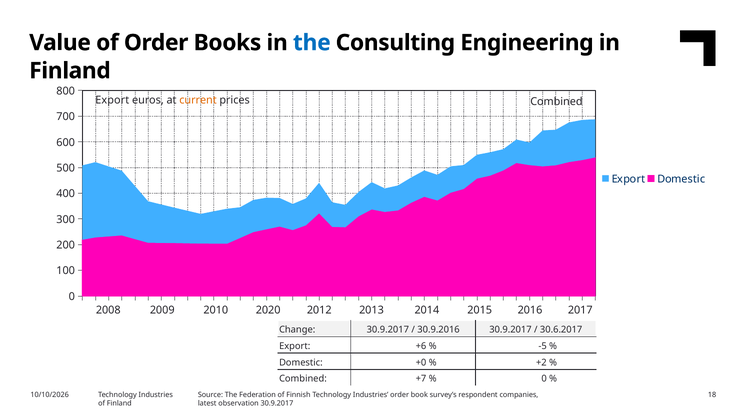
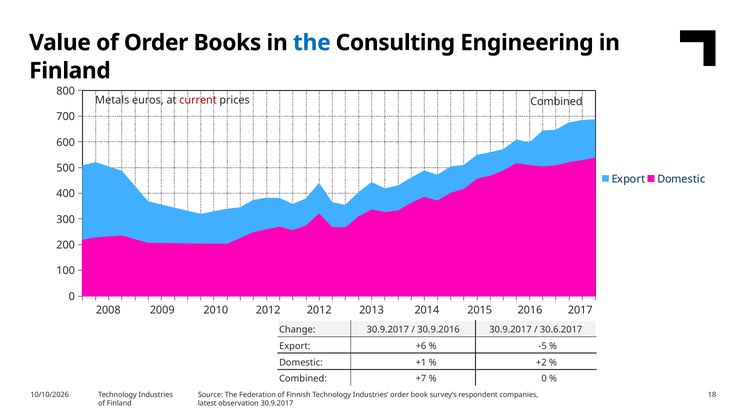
Export: Export -> Metals (112, 100)
current colour: orange -> red (198, 100)
2010 2020: 2020 -> 2012 (268, 310)
+0: +0 -> +1 (421, 362)
